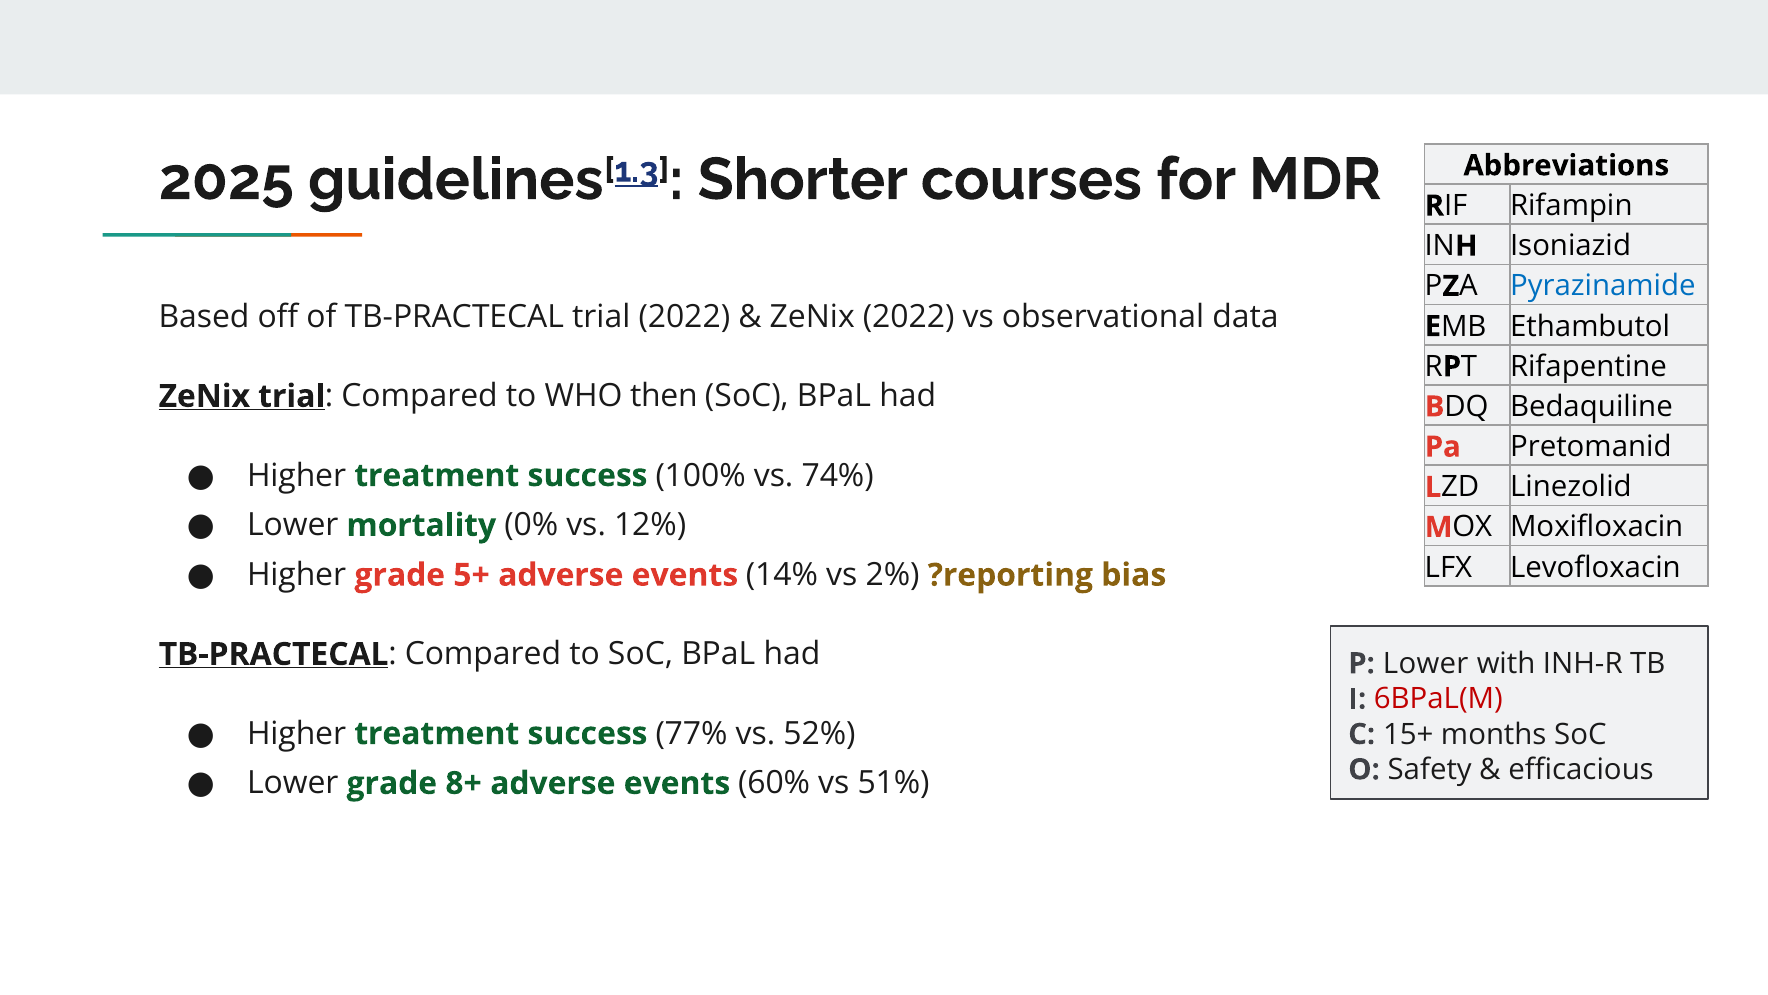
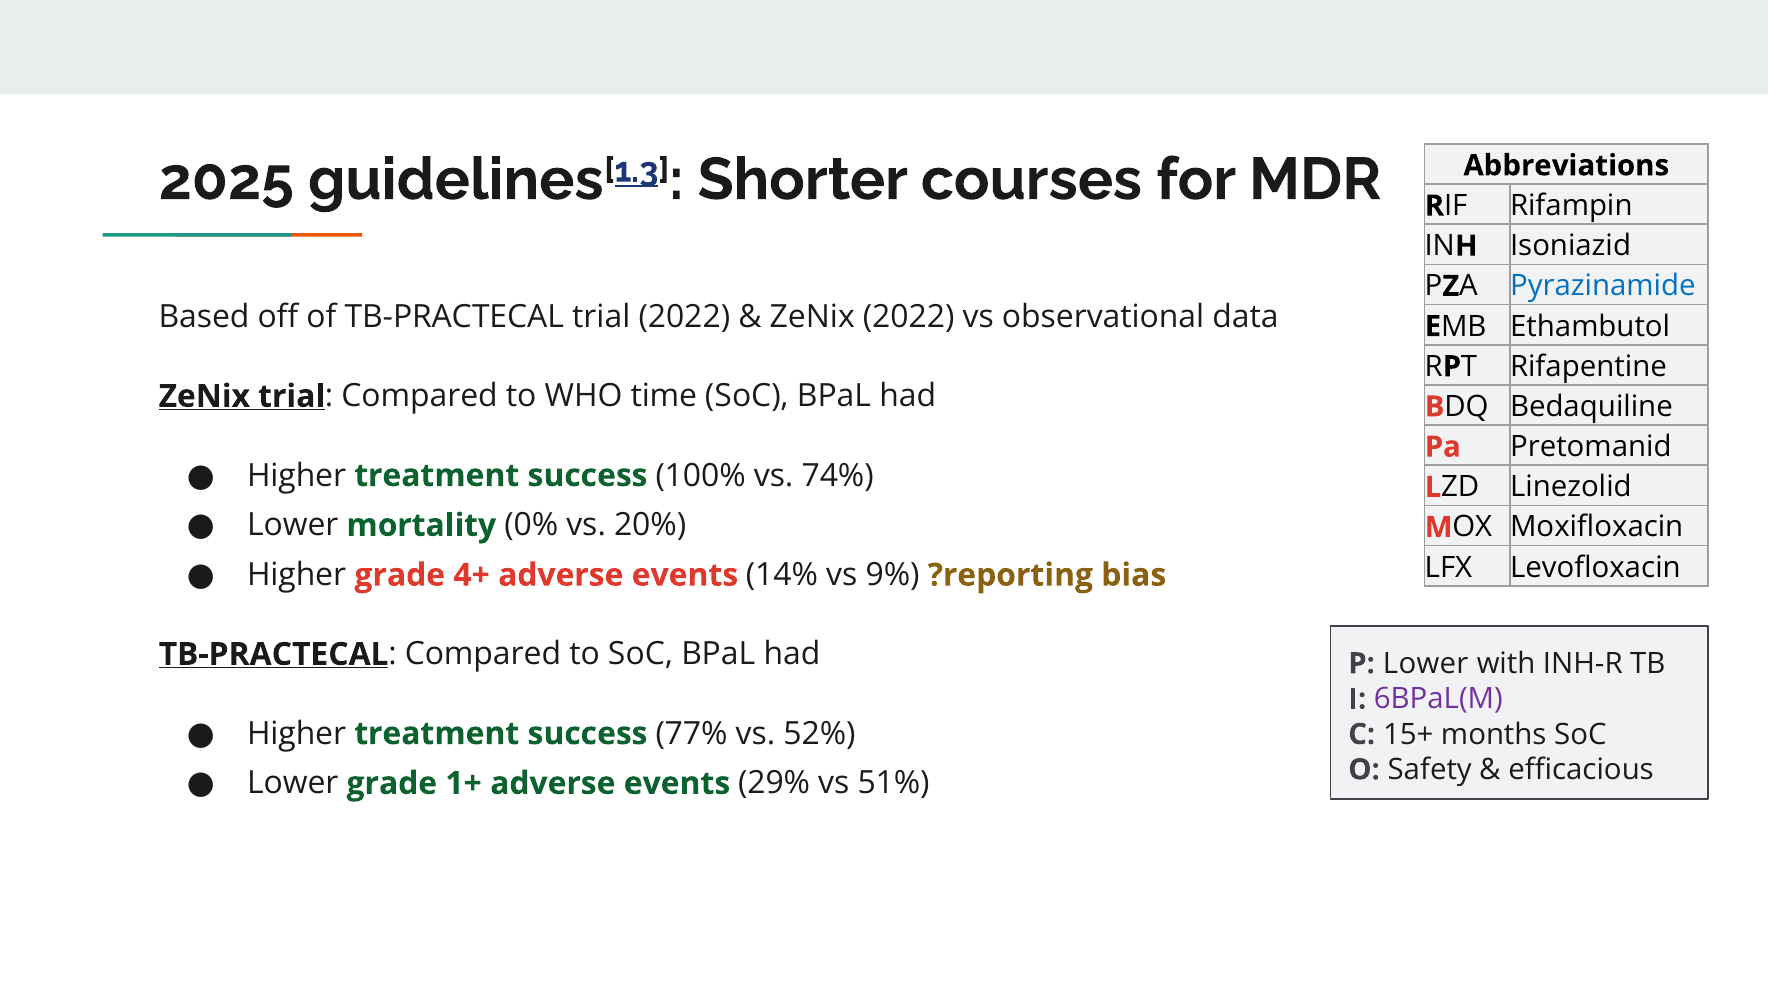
then: then -> time (664, 396)
12%: 12% -> 20% (650, 525)
5+: 5+ -> 4+ (472, 575)
2%: 2% -> 9% (893, 575)
6BPaL(M colour: red -> purple (1438, 699)
8+: 8+ -> 1+ (464, 783)
60%: 60% -> 29% (774, 783)
